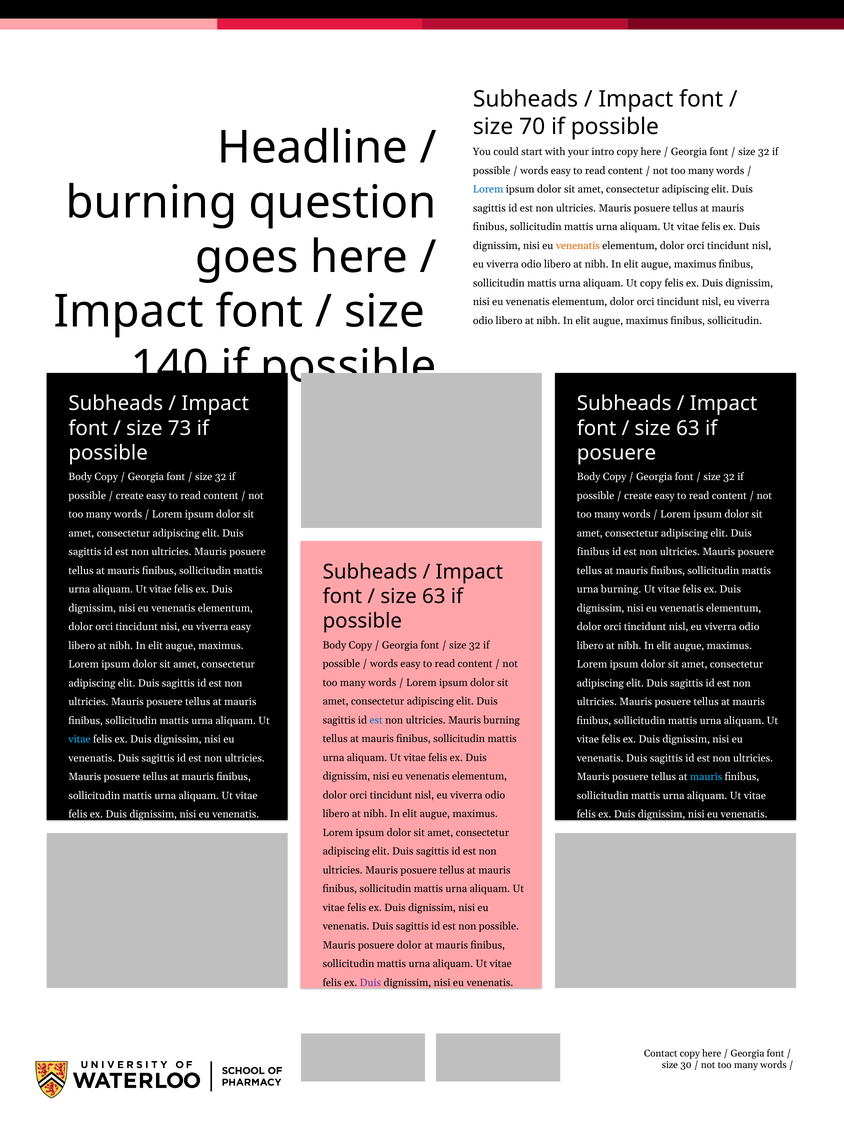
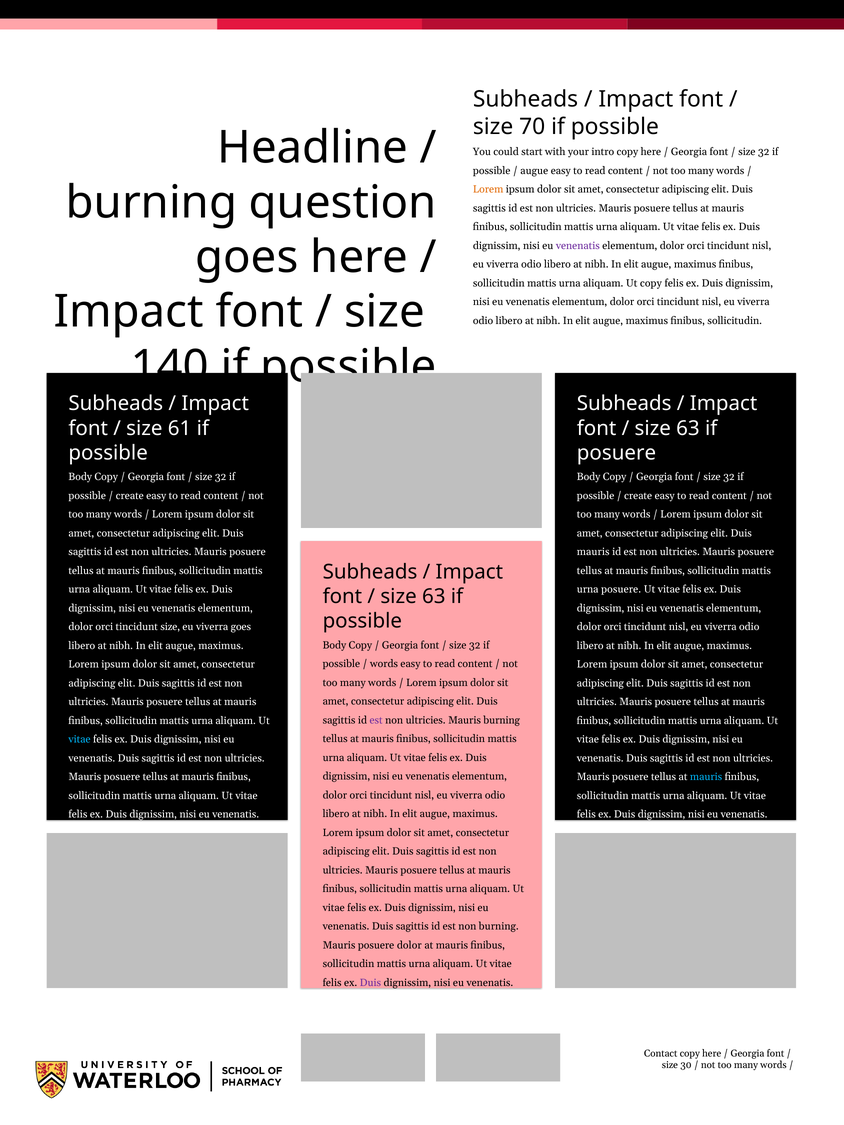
words: words -> augue (534, 171)
Lorem colour: blue -> orange (488, 190)
venenatis colour: orange -> purple (578, 246)
73: 73 -> 61 (180, 428)
finibus: finibus -> mauris (593, 552)
urna burning: burning -> posuere (621, 590)
tincidunt nisi: nisi -> size (170, 627)
viverra easy: easy -> goes (241, 627)
est colour: blue -> purple (376, 720)
non possible: possible -> burning (499, 927)
